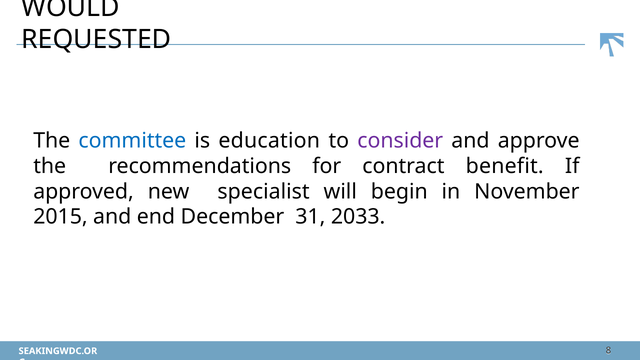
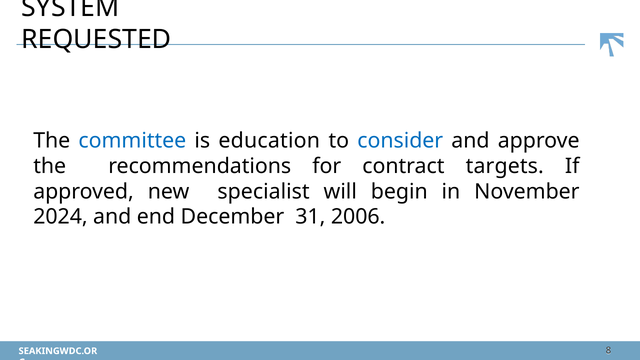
WOULD: WOULD -> SYSTEM (70, 7)
consider colour: purple -> blue (400, 141)
benefit: benefit -> targets (505, 166)
2015: 2015 -> 2024 (60, 217)
2033: 2033 -> 2006 (358, 217)
